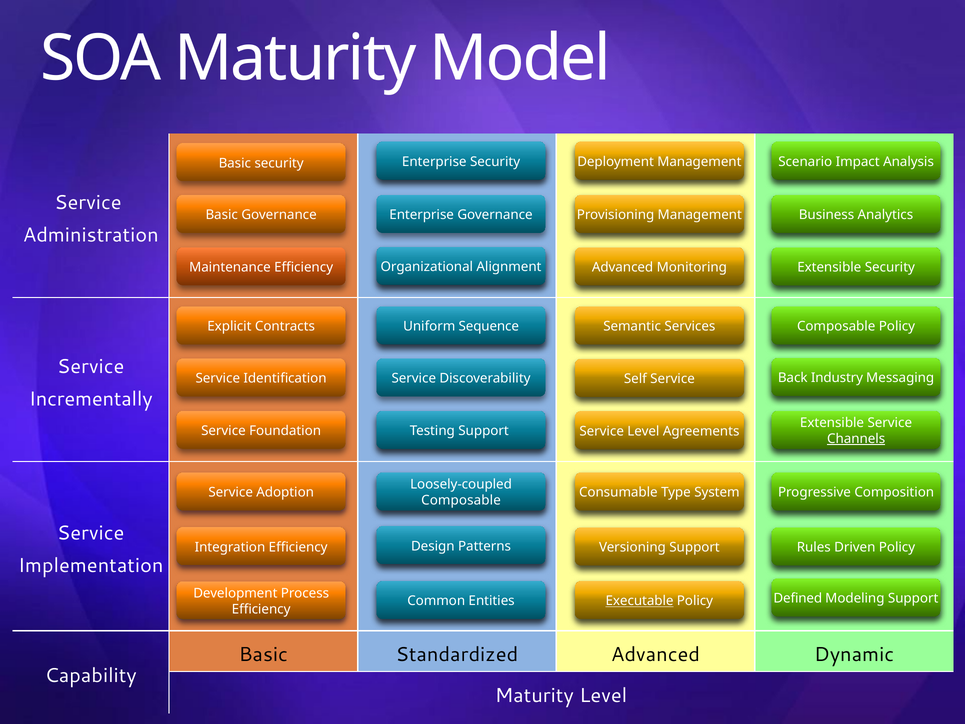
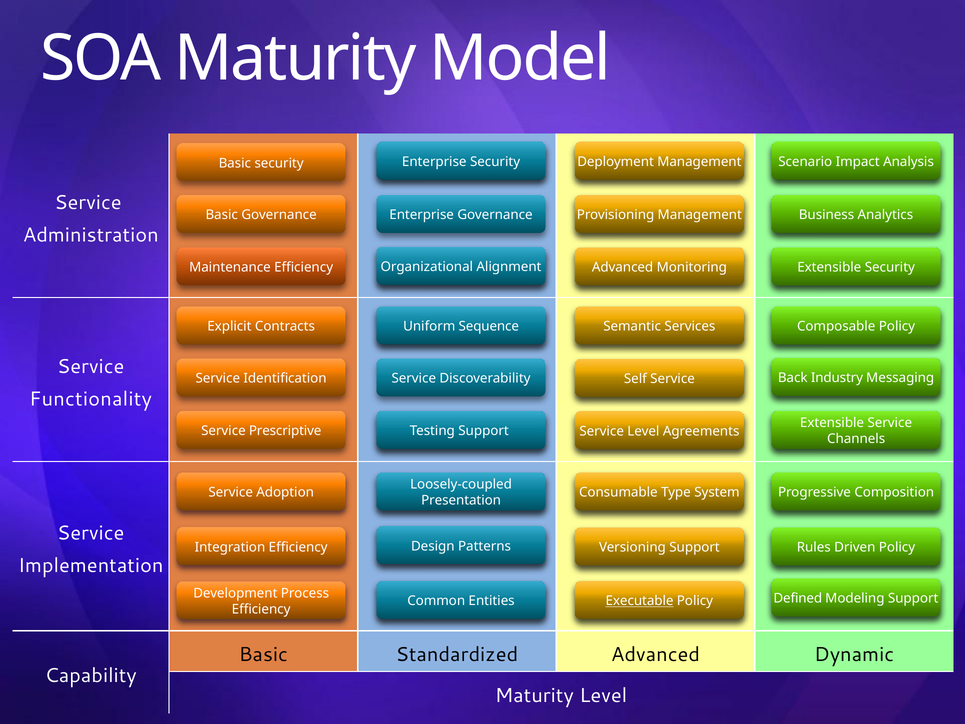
Incrementally: Incrementally -> Functionality (91, 399)
Foundation: Foundation -> Prescriptive (285, 431)
Channels underline: present -> none (856, 439)
Composable: Composable -> Presentation (461, 500)
